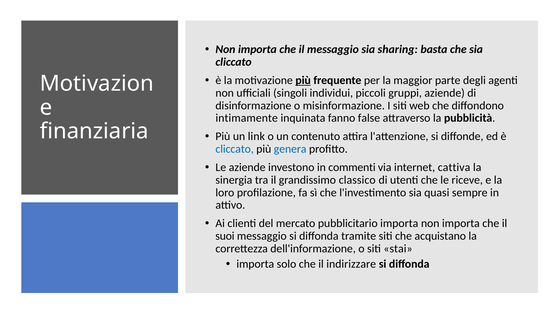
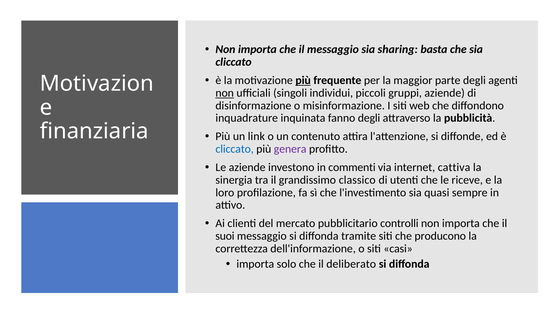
non underline: none -> present (225, 93)
intimamente: intimamente -> inquadrature (247, 118)
fanno false: false -> degli (369, 118)
genera colour: blue -> purple (290, 149)
pubblicitario importa: importa -> controlli (399, 224)
acquistano: acquistano -> producono (440, 236)
stai: stai -> casi (398, 249)
indirizzare: indirizzare -> deliberato (351, 264)
